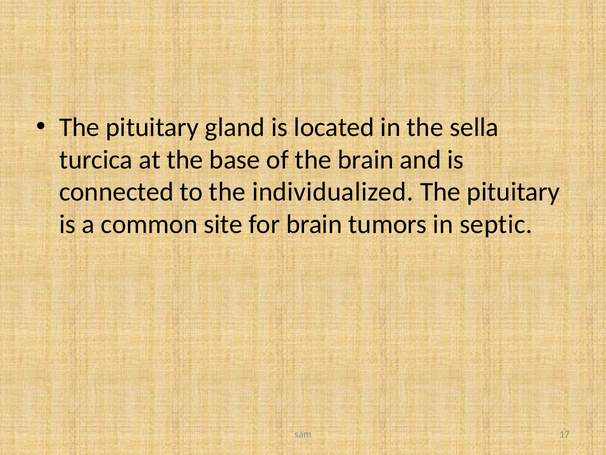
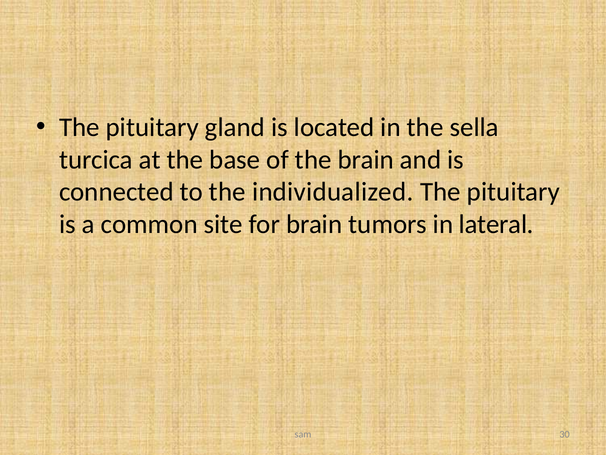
septic: septic -> lateral (496, 224)
17: 17 -> 30 (565, 434)
